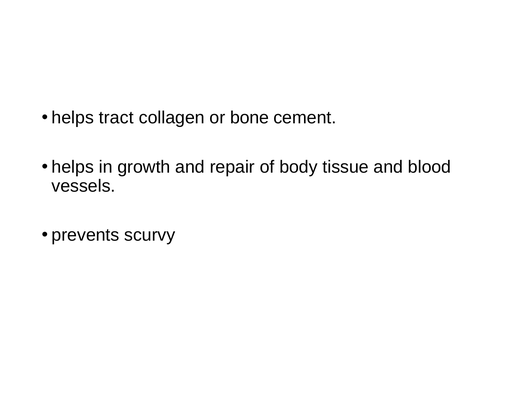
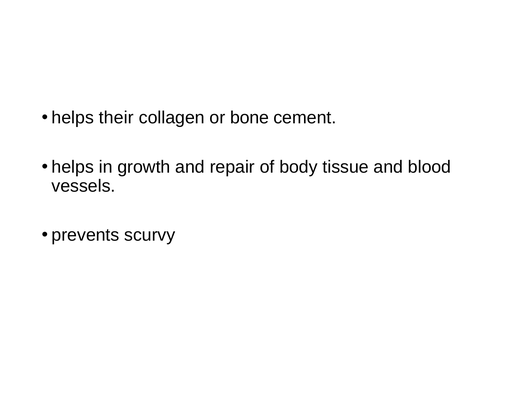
tract: tract -> their (116, 118)
